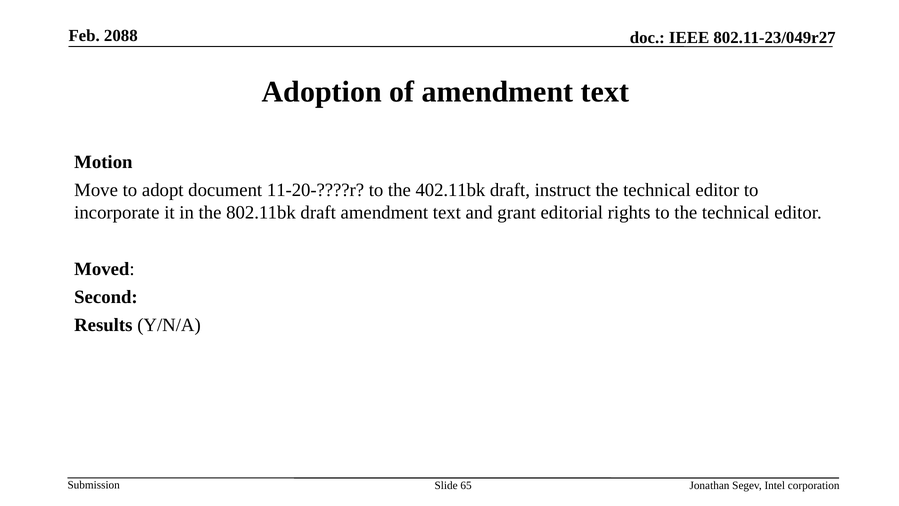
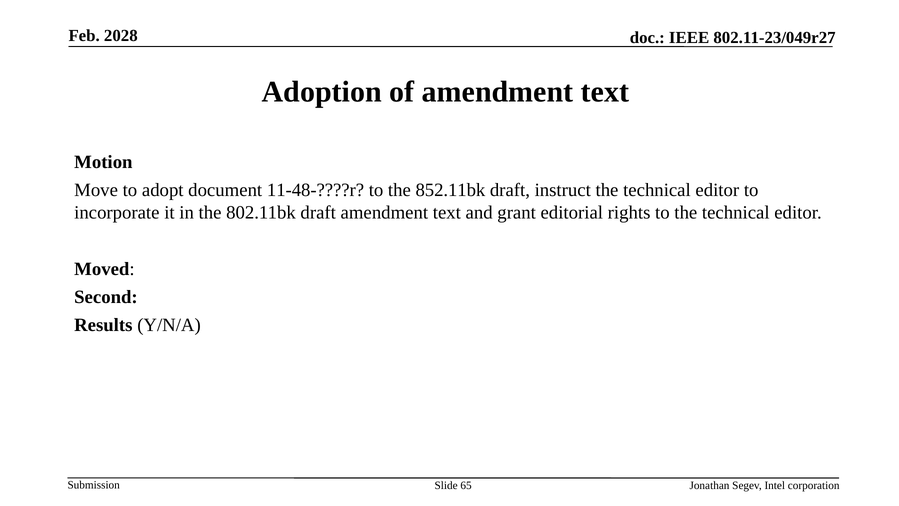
2088: 2088 -> 2028 (121, 36)
11-20-????r: 11-20-????r -> 11-48-????r (316, 190)
402.11bk: 402.11bk -> 852.11bk (450, 190)
